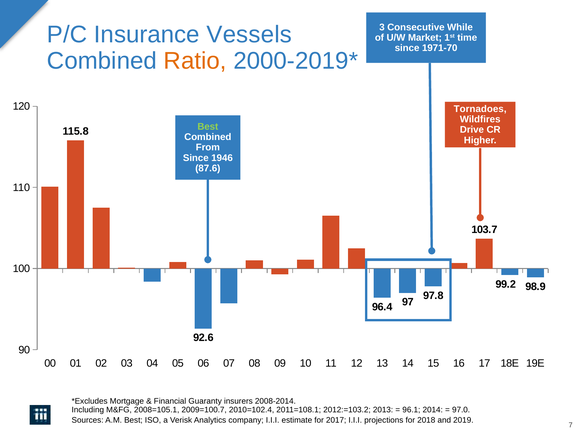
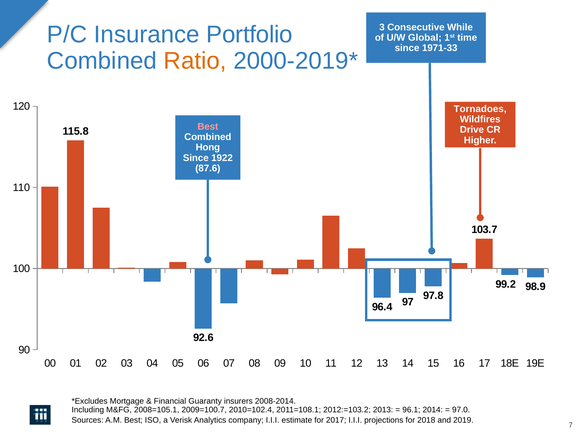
Vessels: Vessels -> Portfolio (249, 35)
Market: Market -> Global (425, 38)
1971-70: 1971-70 -> 1971-33 (440, 48)
Best colour: light green -> pink (208, 126)
From: From -> Hong (208, 147)
1946: 1946 -> 1922 (222, 158)
